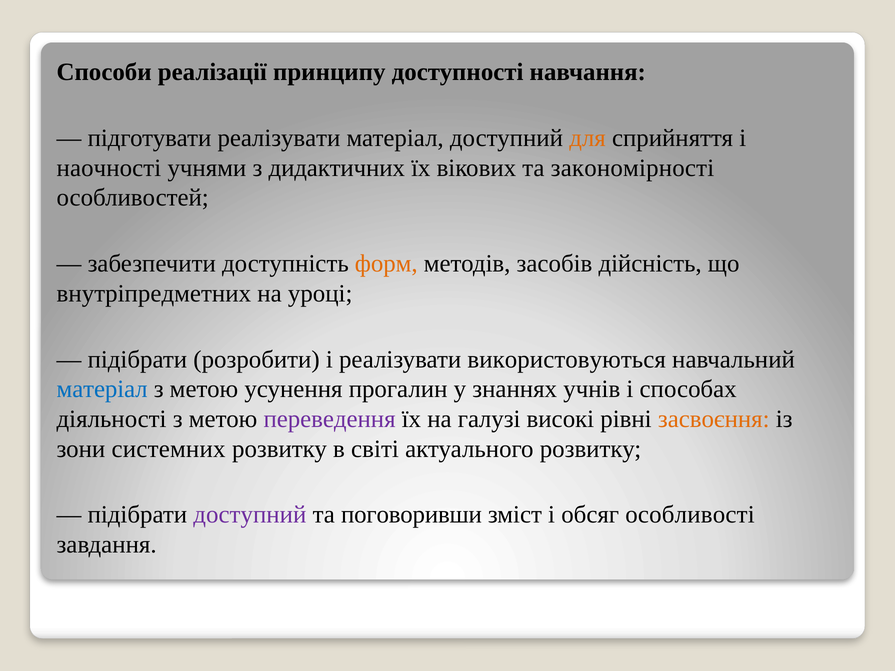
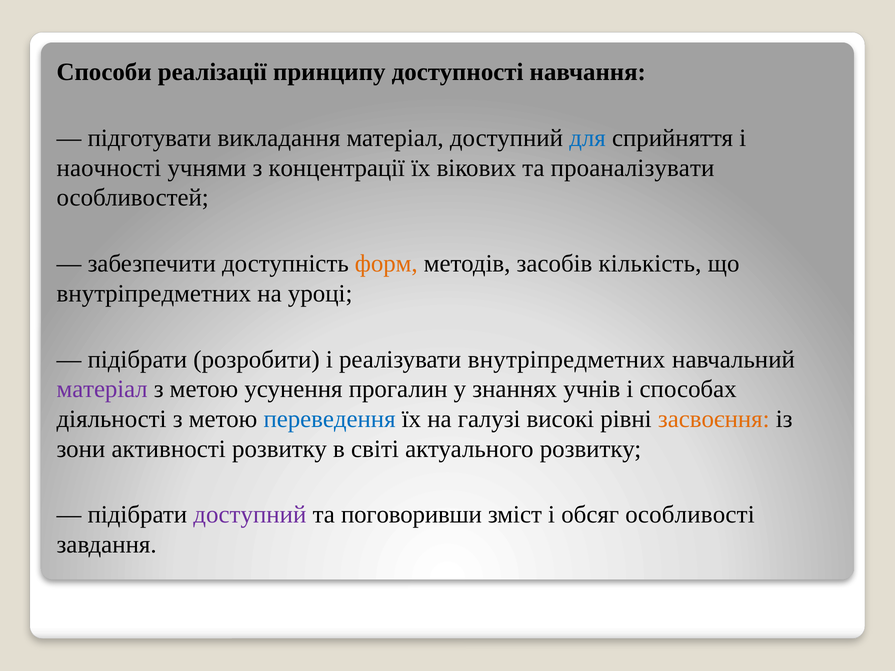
підготувати реалізувати: реалізувати -> викладання (279, 138)
для colour: orange -> blue (587, 138)
дидактичних: дидактичних -> концентрації (337, 168)
закономірності: закономірності -> проаналізувати (633, 168)
дійсність: дійсність -> кількість (650, 264)
реалізувати використовуються: використовуються -> внутріпредметних (567, 359)
матеріал colour: blue -> purple (102, 389)
переведення colour: purple -> blue (330, 419)
системних: системних -> активності (169, 449)
